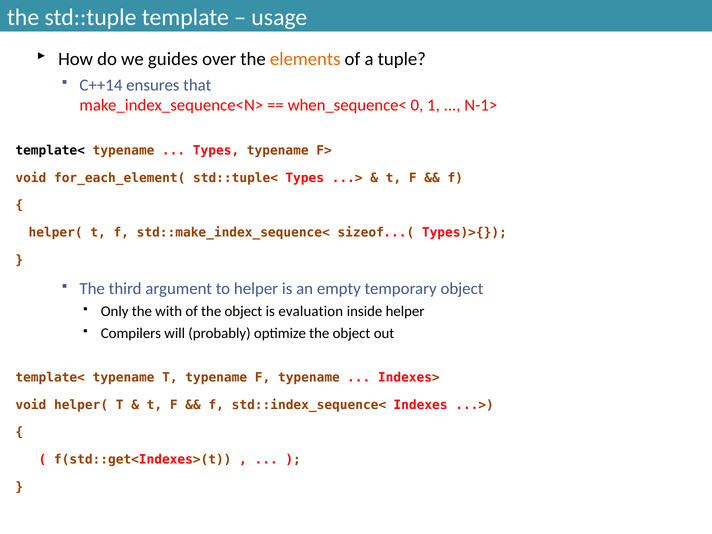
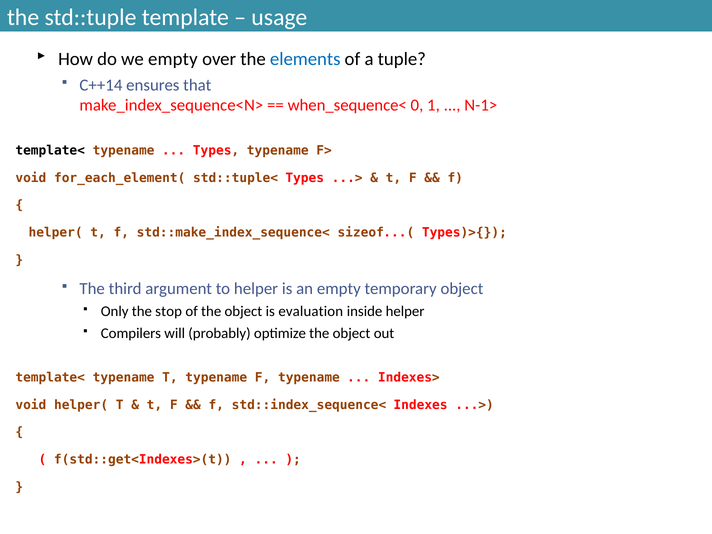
we guides: guides -> empty (173, 59)
elements colour: orange -> blue (305, 59)
with: with -> stop (169, 312)
